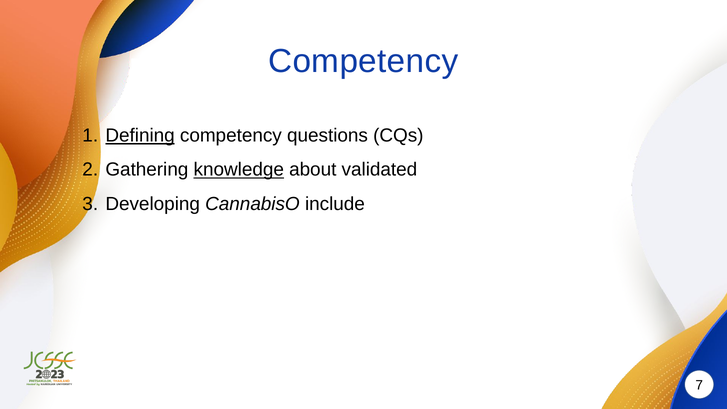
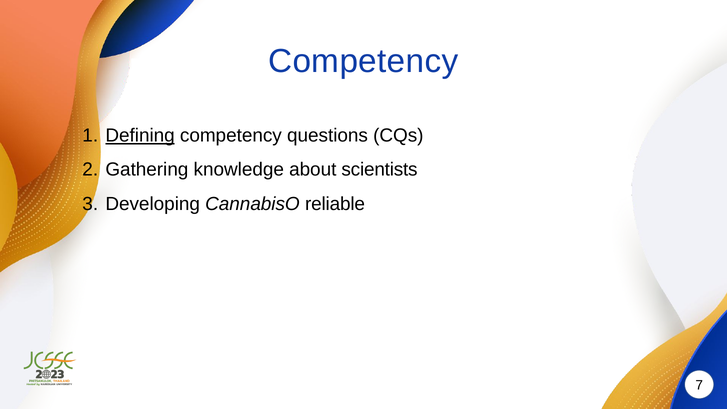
knowledge underline: present -> none (239, 170)
validated: validated -> scientists (380, 170)
include: include -> reliable (335, 204)
